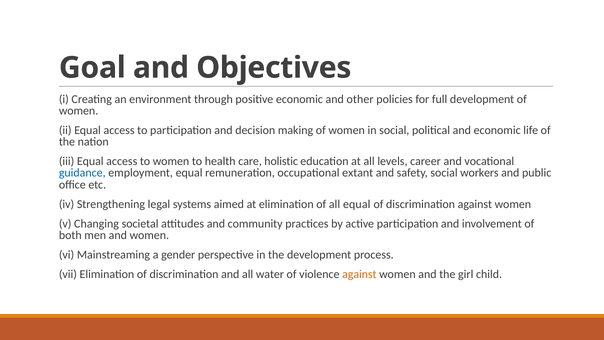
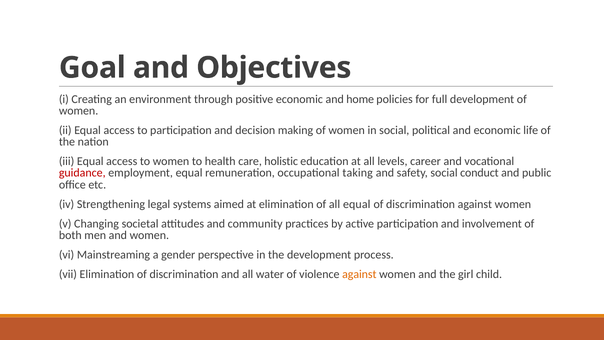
other: other -> home (360, 99)
guidance colour: blue -> red (82, 173)
extant: extant -> taking (358, 173)
workers: workers -> conduct (479, 173)
